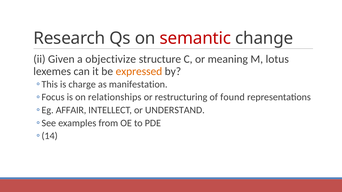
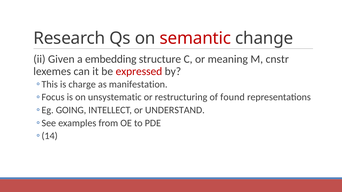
objectivize: objectivize -> embedding (111, 59)
lotus: lotus -> cnstr (277, 59)
expressed colour: orange -> red (139, 71)
relationships: relationships -> unsystematic (115, 97)
AFFAIR: AFFAIR -> GOING (71, 110)
